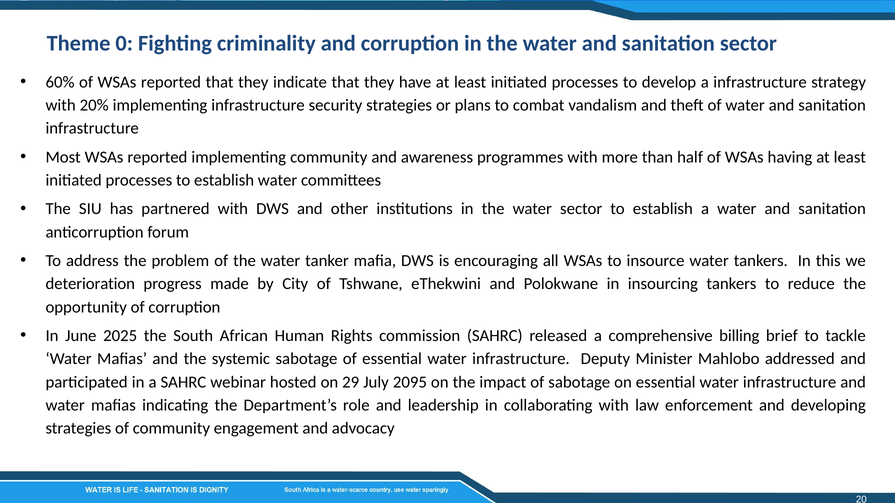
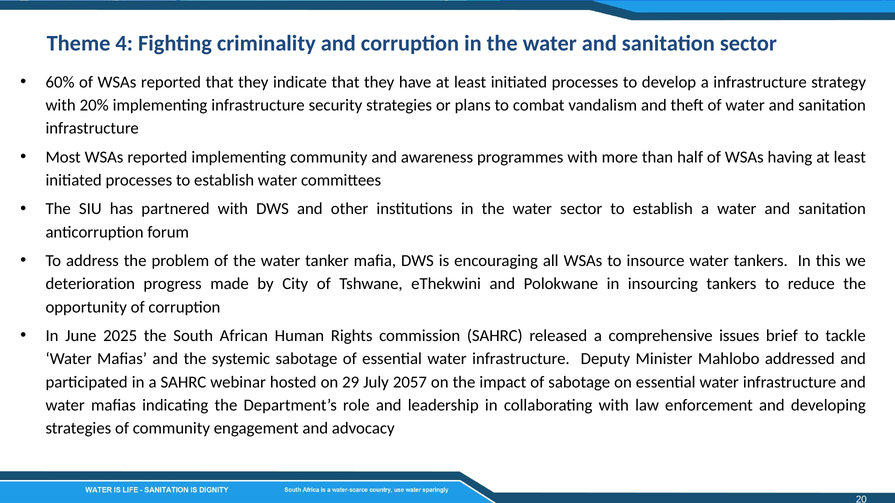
0: 0 -> 4 (124, 44)
billing: billing -> issues (739, 336)
2095: 2095 -> 2057 (410, 382)
